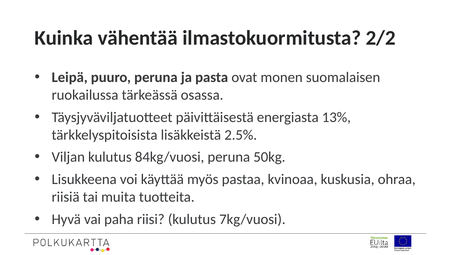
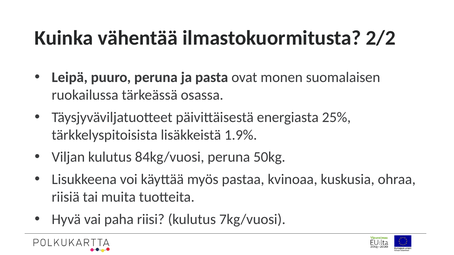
13%: 13% -> 25% (336, 117)
2.5%: 2.5% -> 1.9% (241, 135)
